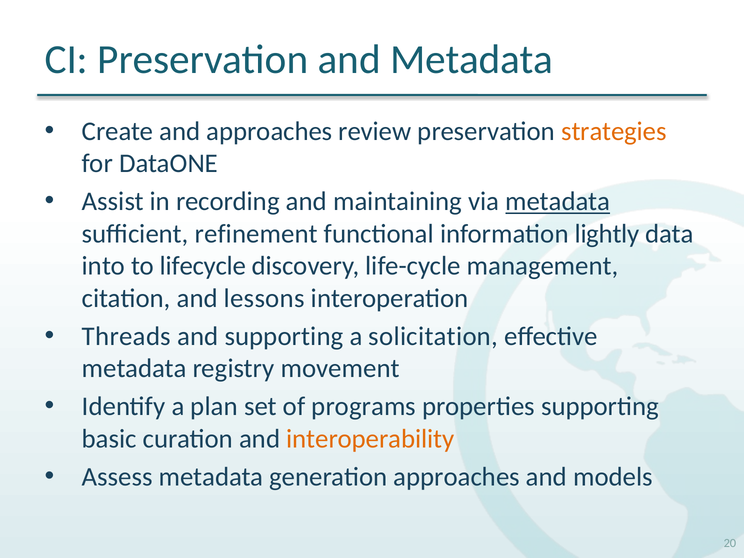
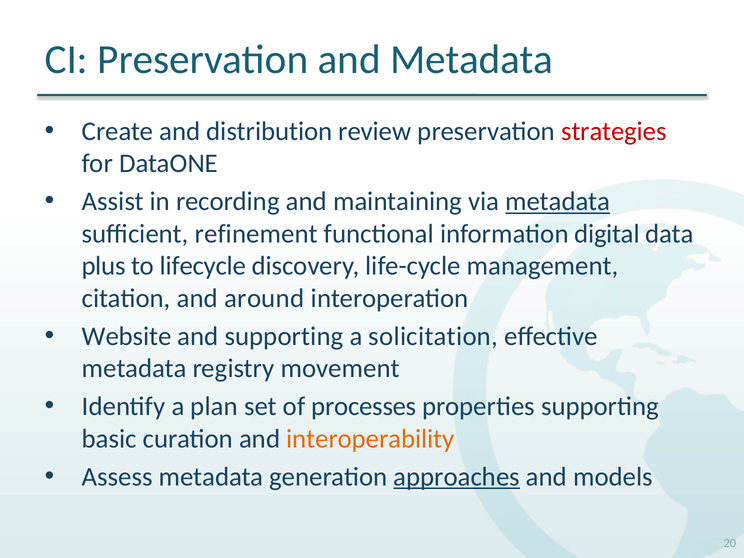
and approaches: approaches -> distribution (269, 131)
strategies colour: orange -> red (614, 131)
lightly: lightly -> digital (607, 234)
into: into -> plus (104, 266)
lessons: lessons -> around (264, 298)
Threads: Threads -> Website (127, 336)
programs: programs -> processes (364, 406)
approaches underline: none -> present (457, 477)
